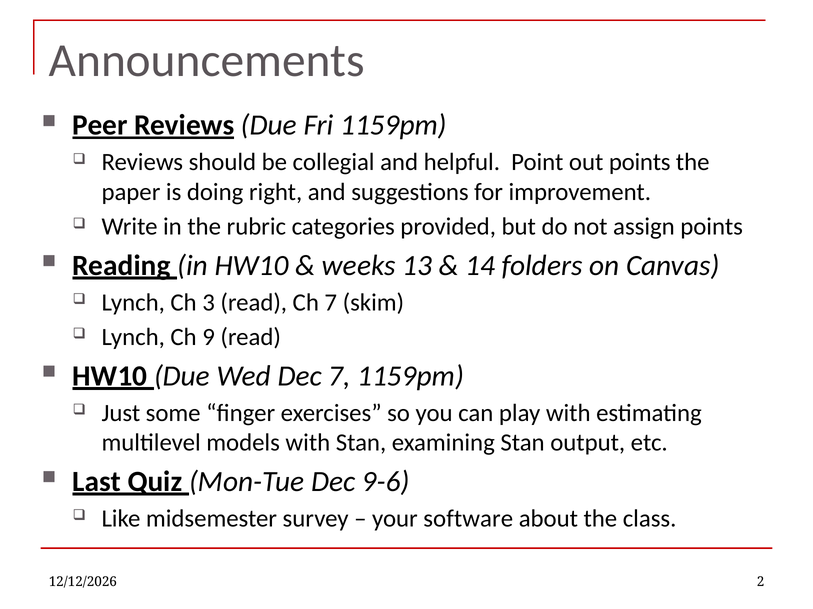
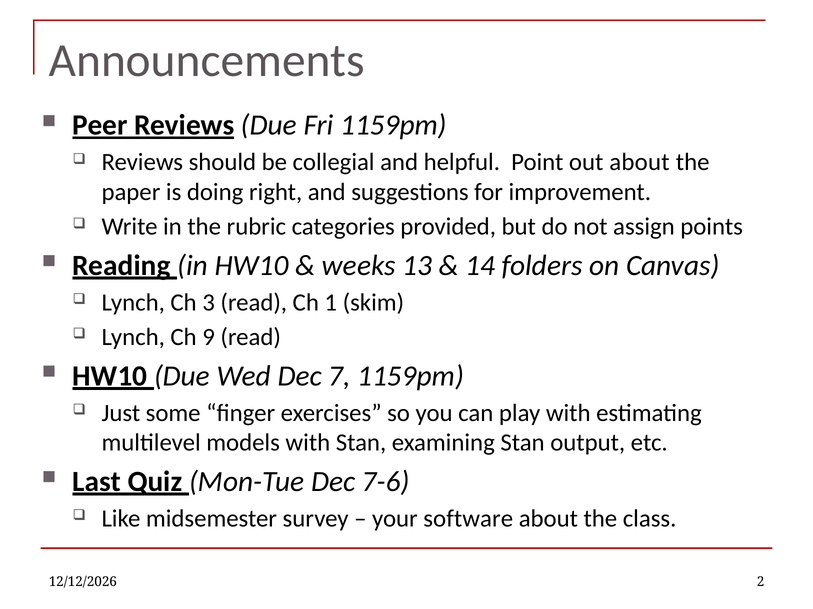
out points: points -> about (639, 163)
Ch 7: 7 -> 1 (331, 303)
9-6: 9-6 -> 7-6 (386, 482)
